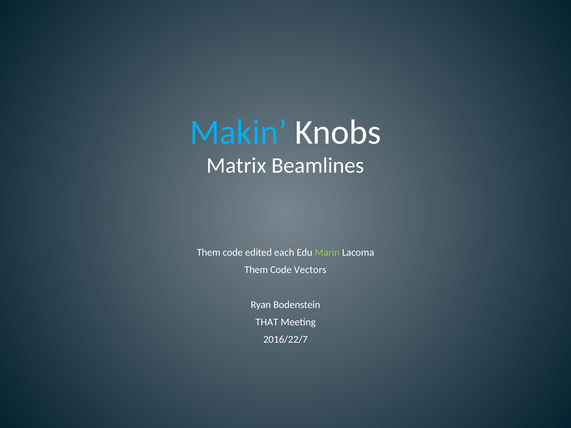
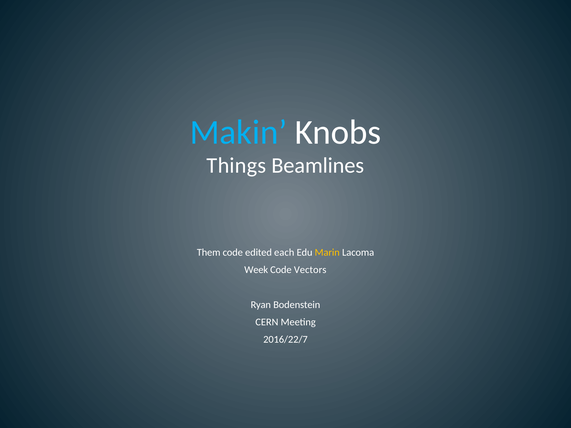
Matrix: Matrix -> Things (236, 166)
Marin colour: light green -> yellow (327, 252)
Them: Them -> Week (256, 270)
THAT: THAT -> CERN (267, 322)
